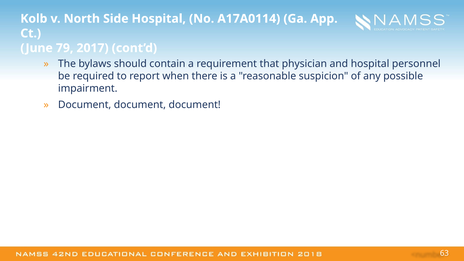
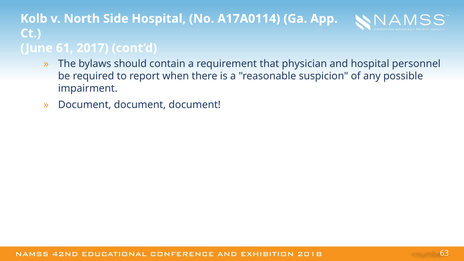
79: 79 -> 61 (65, 48)
